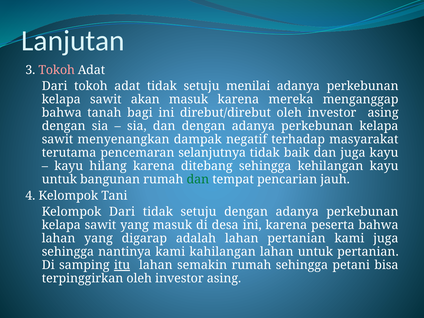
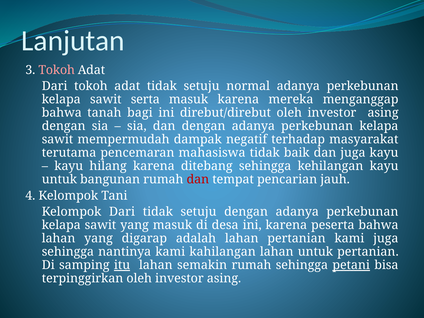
menilai: menilai -> normal (248, 86)
akan: akan -> serta (145, 99)
menyenangkan: menyenangkan -> mempermudah (124, 140)
selanjutnya: selanjutnya -> mahasiswa (212, 153)
dan colour: green -> red (198, 180)
petani underline: none -> present (351, 265)
